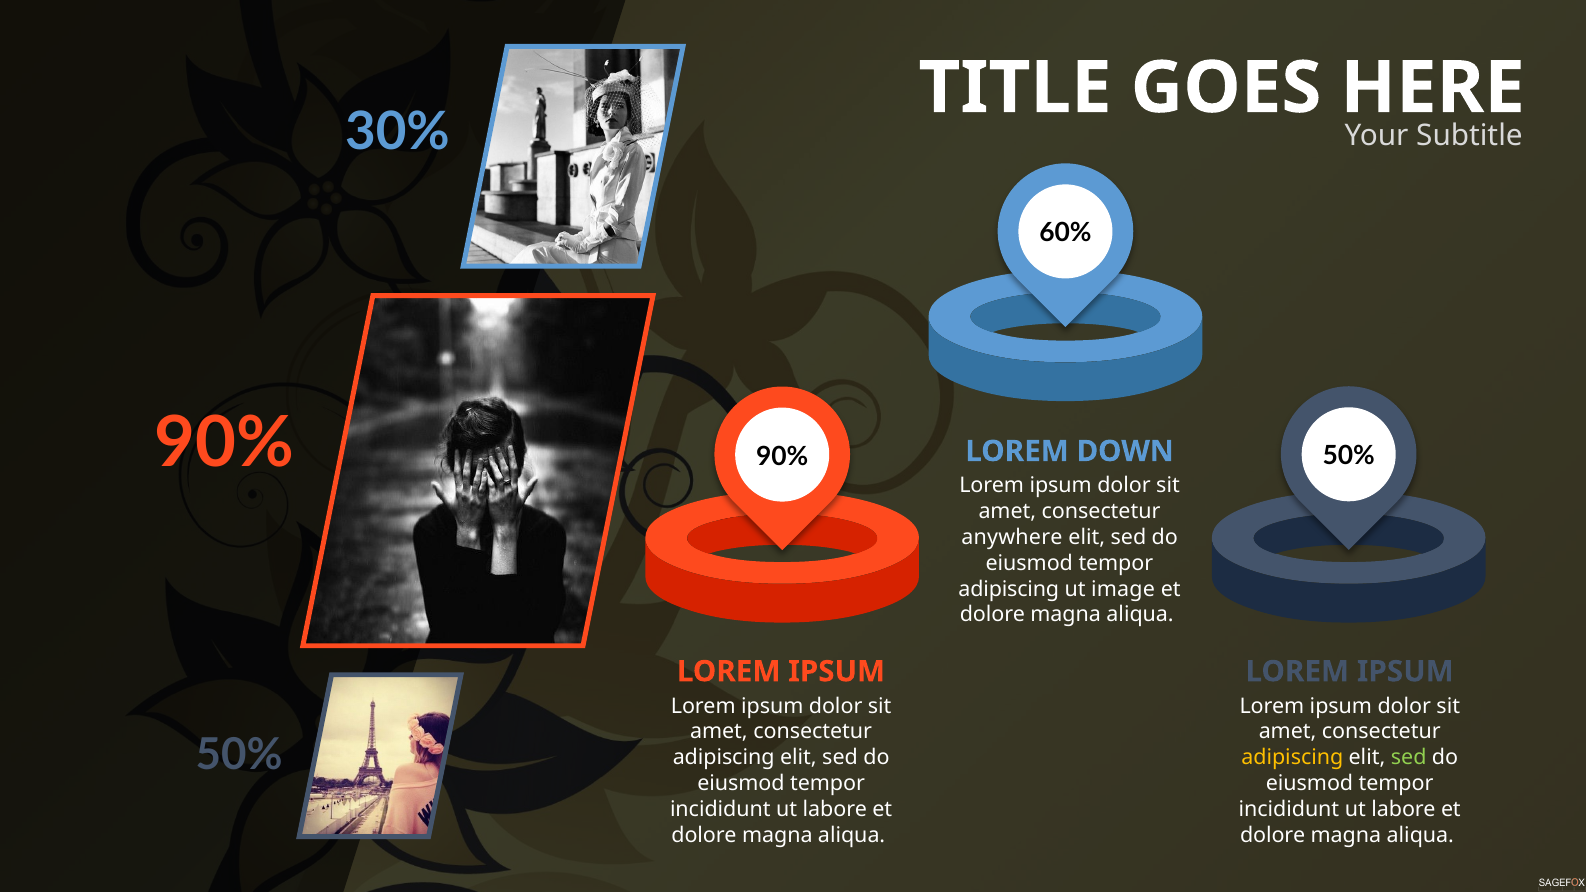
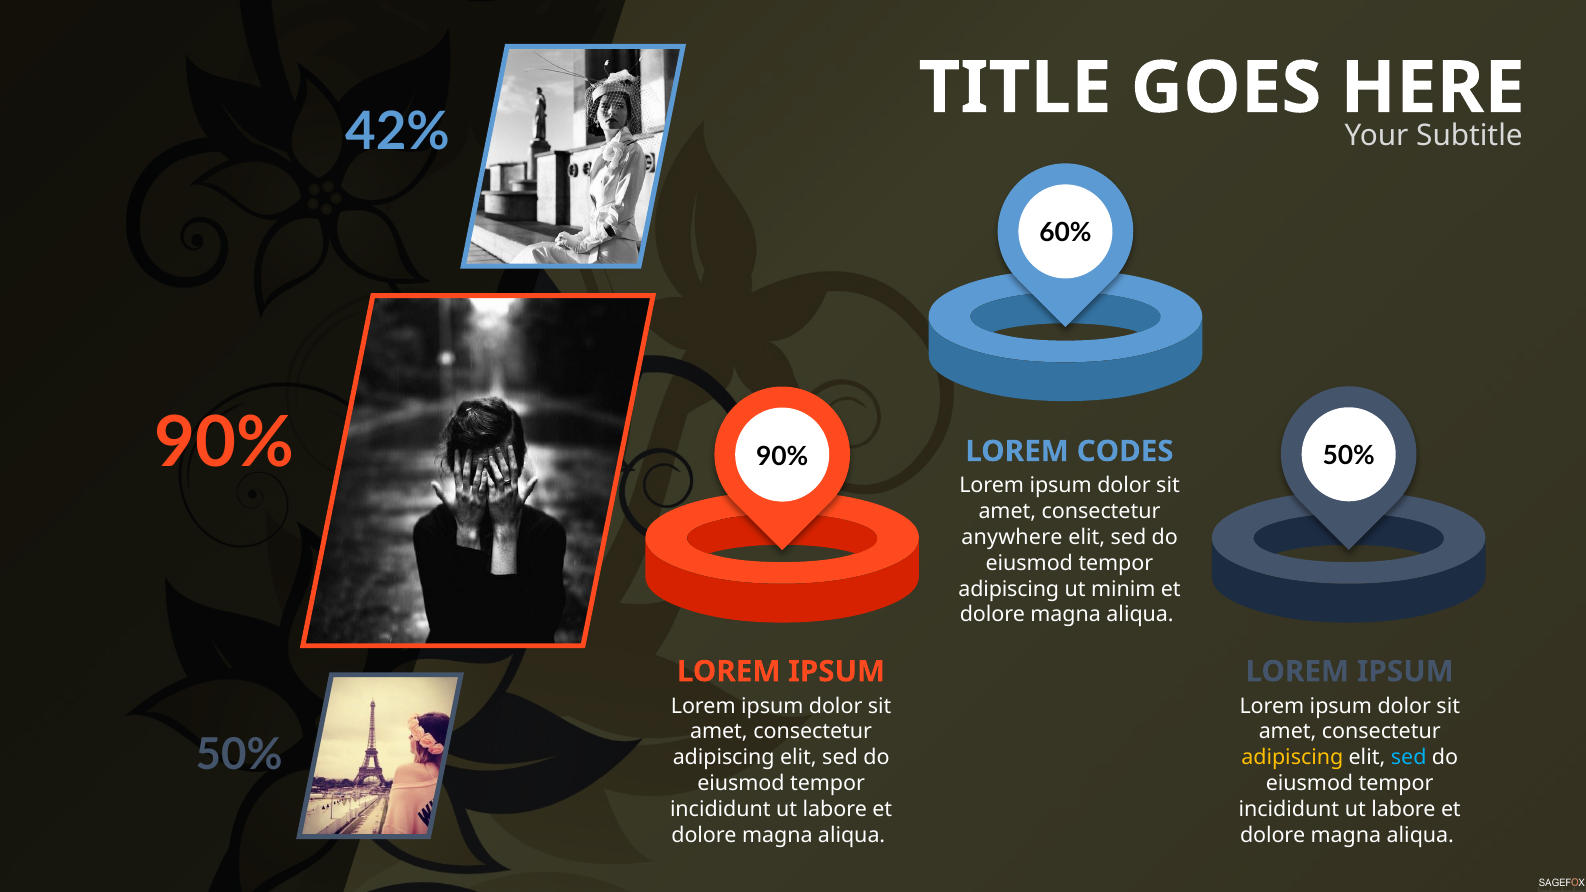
30%: 30% -> 42% (397, 132)
DOWN: DOWN -> CODES (1125, 451)
image: image -> minim (1123, 589)
sed colour: light green -> light blue (1409, 758)
